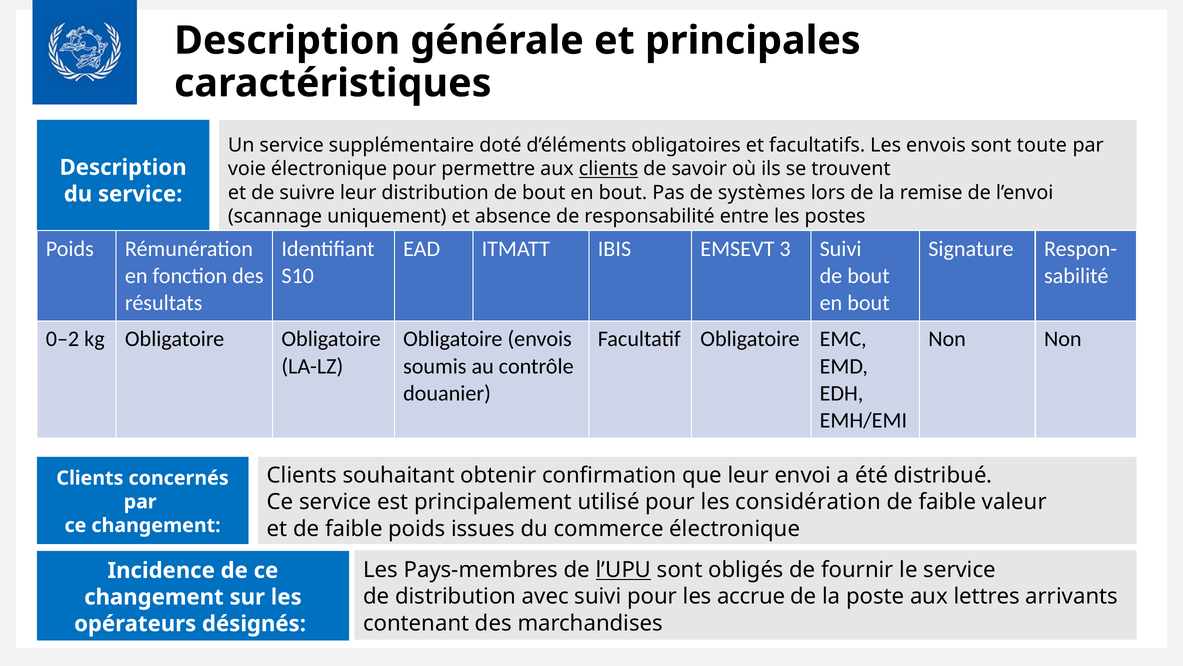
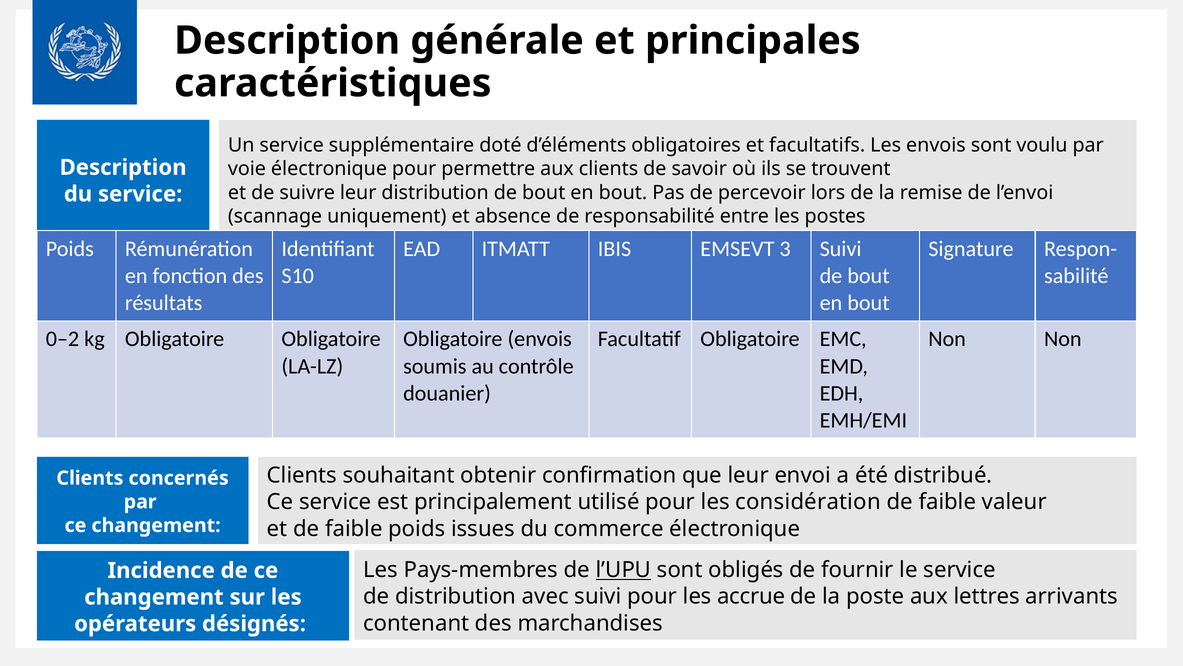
toute: toute -> voulu (1042, 145)
clients underline: present -> none (609, 169)
systèmes: systèmes -> percevoir (762, 192)
